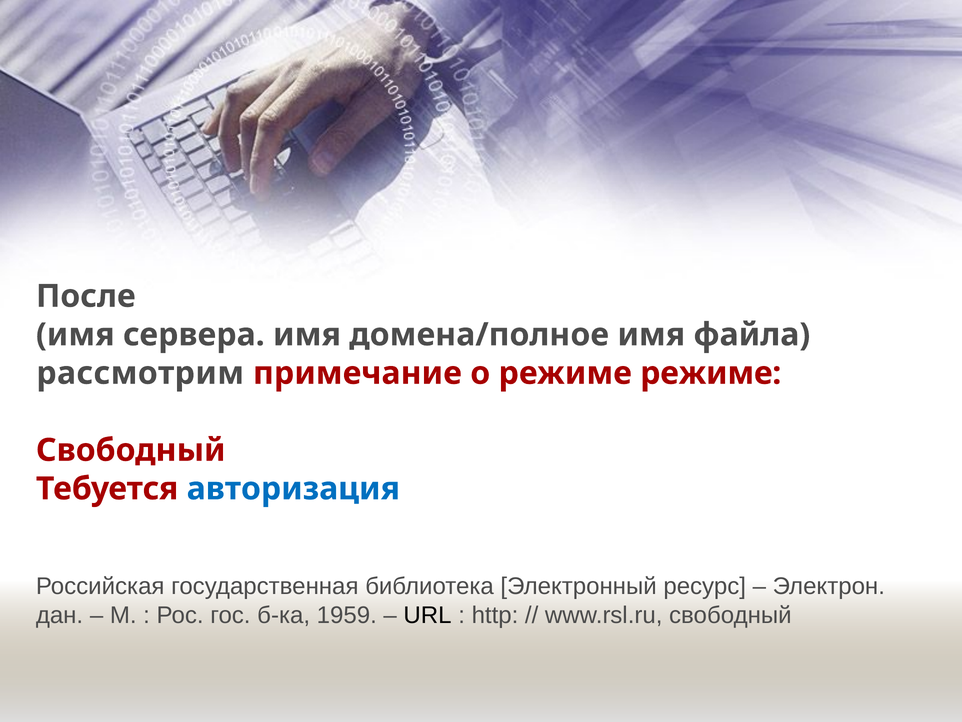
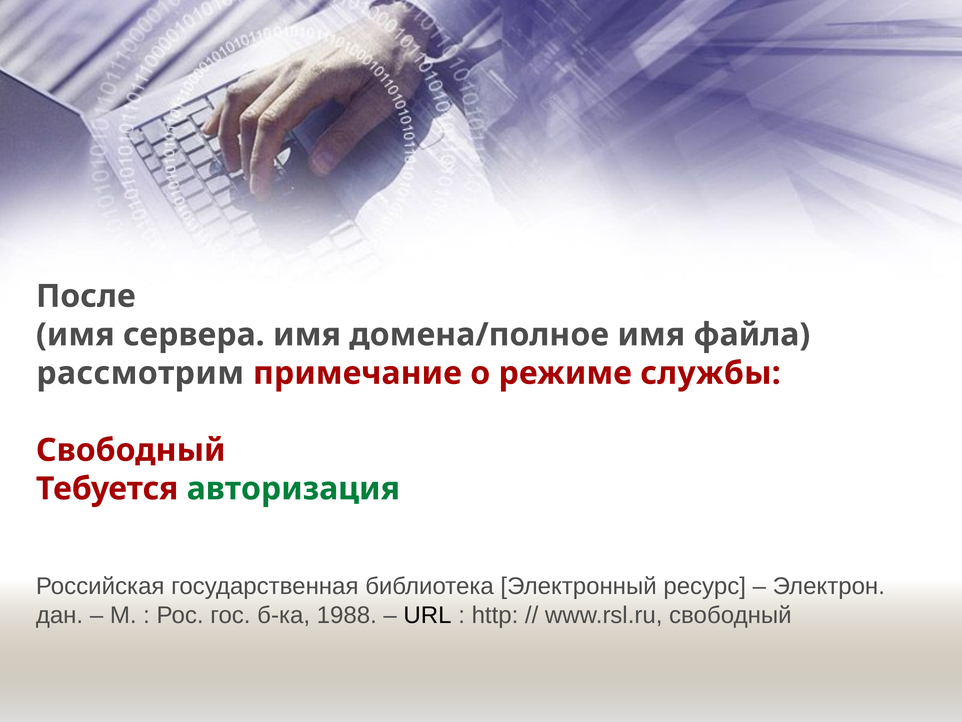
режиме режиме: режиме -> службы (710, 373)
авторизация colour: blue -> green (293, 488)
1959: 1959 -> 1988 (347, 615)
